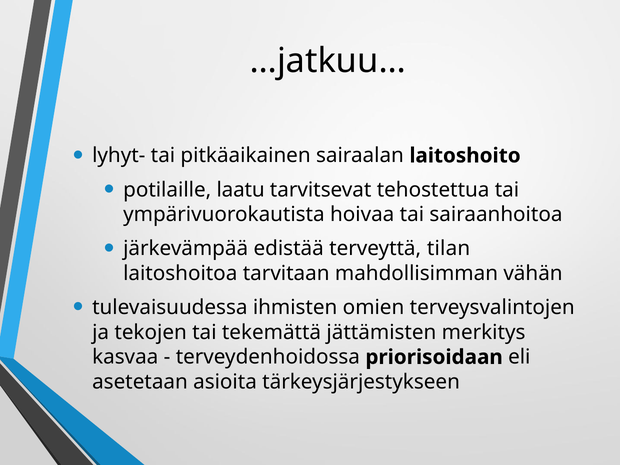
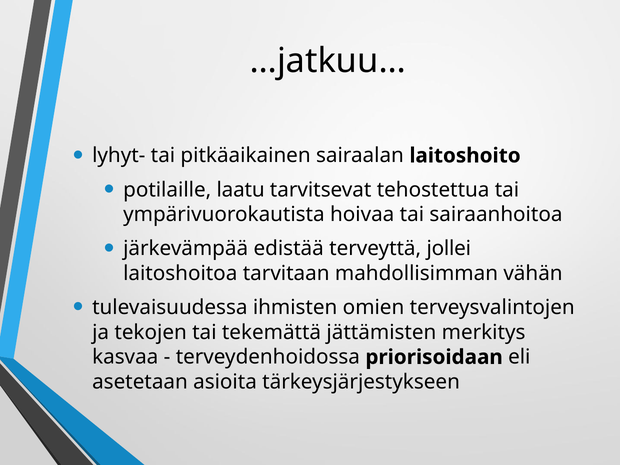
tilan: tilan -> jollei (449, 249)
